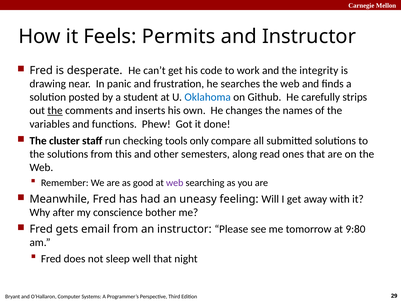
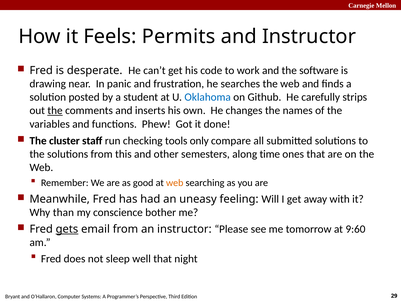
integrity: integrity -> software (319, 70)
read: read -> time (270, 154)
web colour: purple -> orange (175, 183)
after: after -> than (63, 212)
gets underline: none -> present (67, 229)
9:80: 9:80 -> 9:60 (355, 229)
